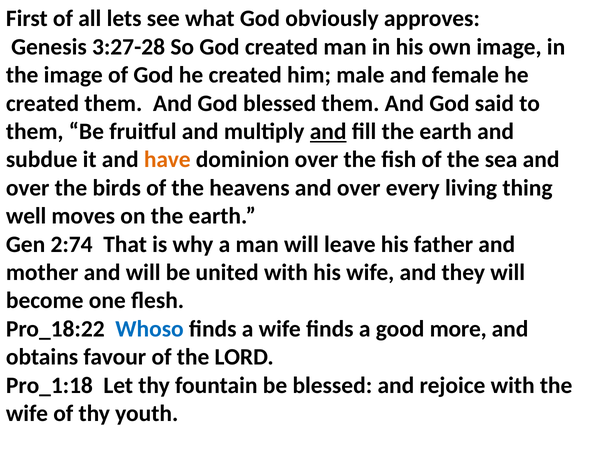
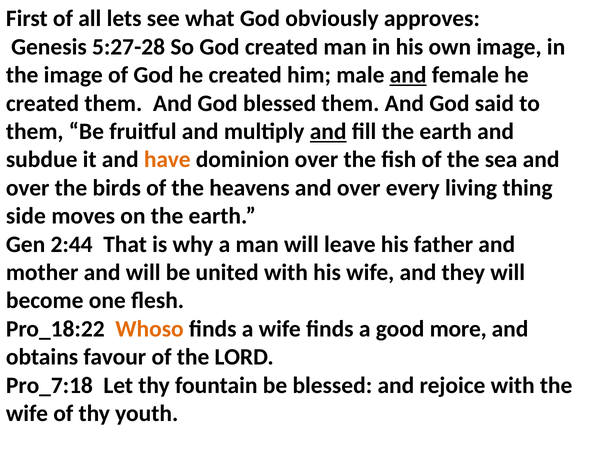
3:27-28: 3:27-28 -> 5:27-28 (129, 47)
and underline: none -> present (408, 75)
well: well -> side (26, 216)
2:74: 2:74 -> 2:44 (72, 244)
Whoso colour: blue -> orange (150, 329)
Pro_1:18: Pro_1:18 -> Pro_7:18 (49, 385)
